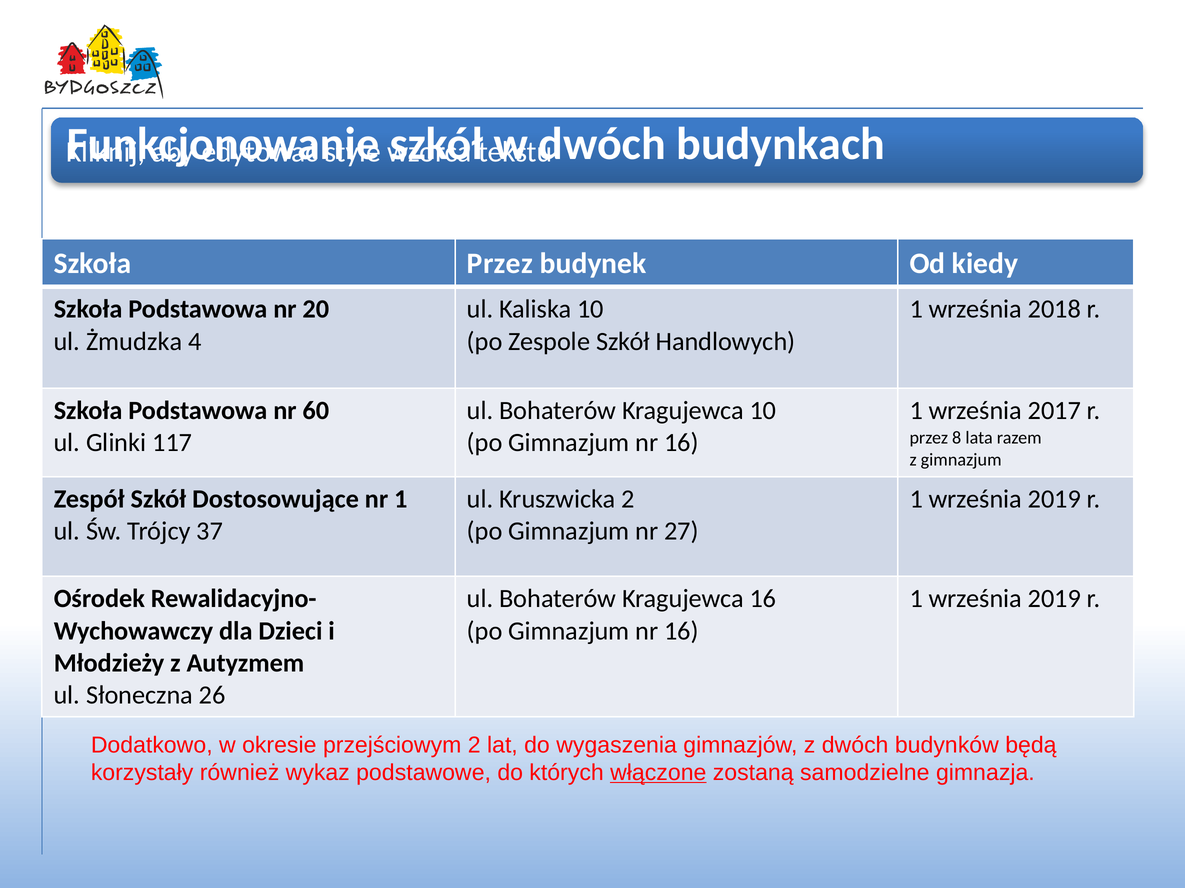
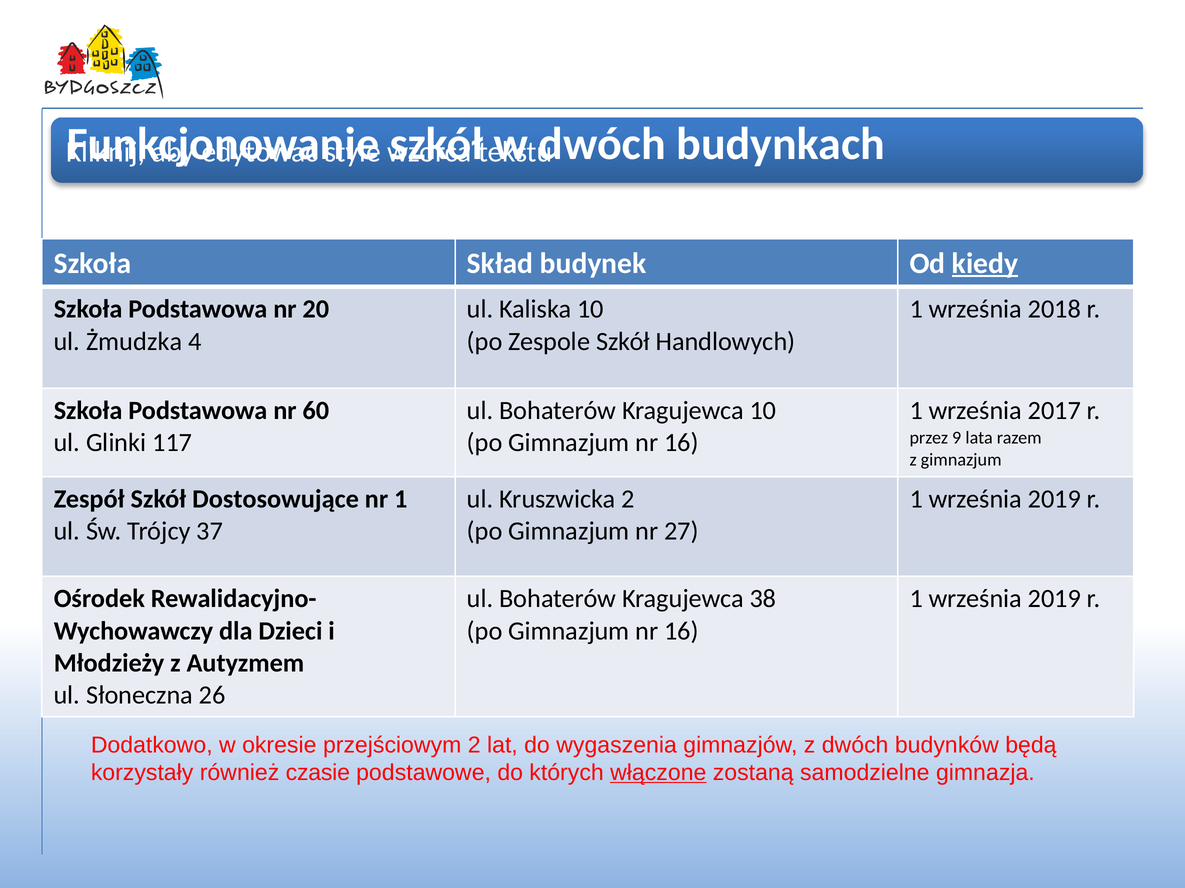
Szkoła Przez: Przez -> Skład (500, 263)
kiedy underline: none -> present (985, 263)
8: 8 -> 9 (957, 438)
Kragujewca 16: 16 -> 38 (763, 599)
wykaz: wykaz -> czasie (318, 773)
